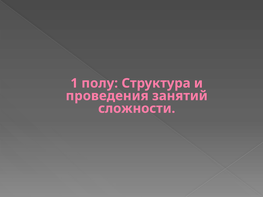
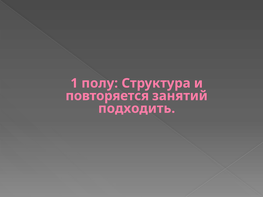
проведения: проведения -> повторяется (107, 96)
сложности: сложности -> подходить (137, 109)
